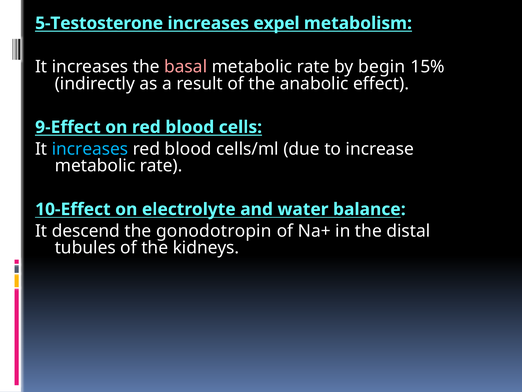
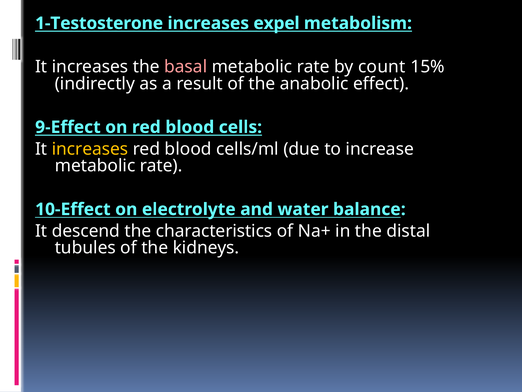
5-Testosterone: 5-Testosterone -> 1-Testosterone (99, 23)
begin: begin -> count (382, 67)
increases colour: light blue -> yellow (90, 149)
gonodotropin: gonodotropin -> characteristics (214, 231)
